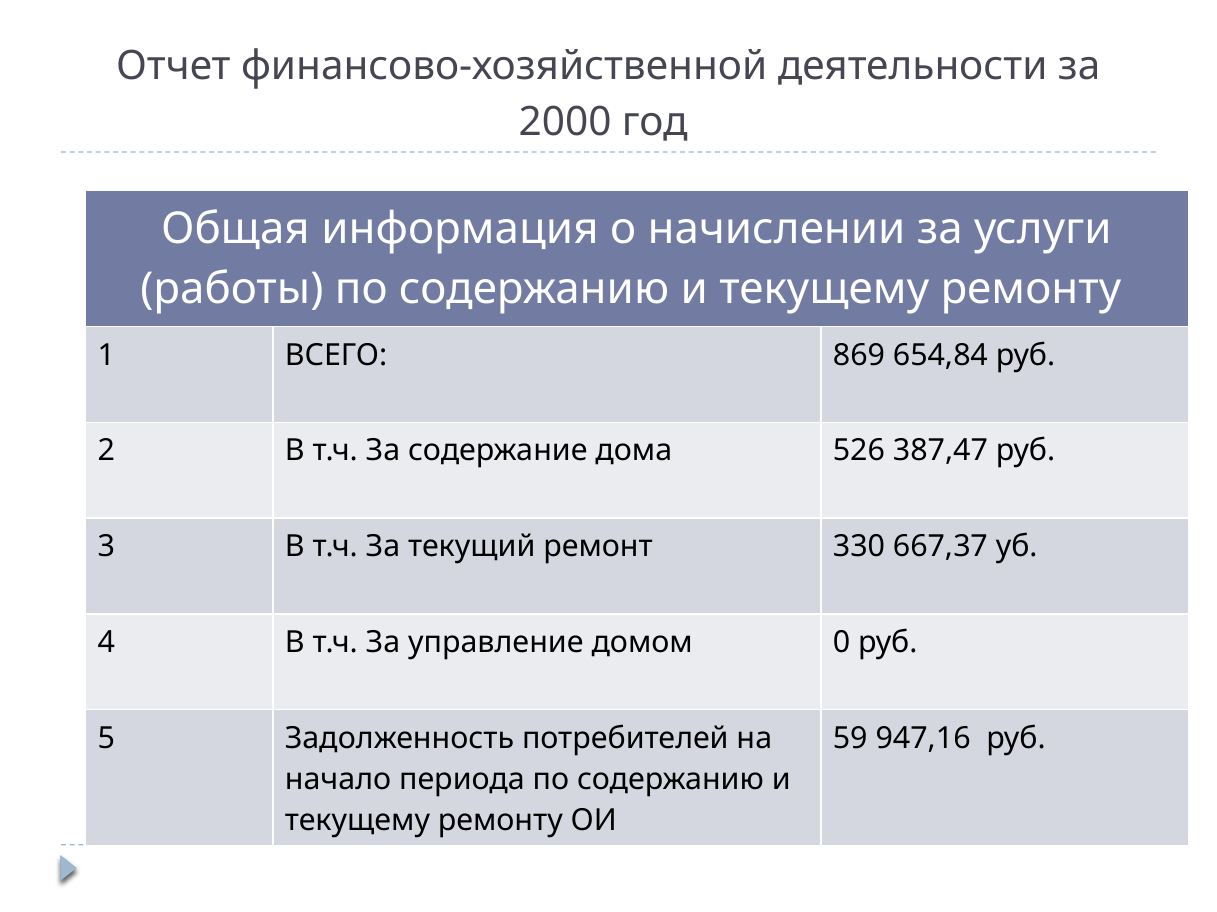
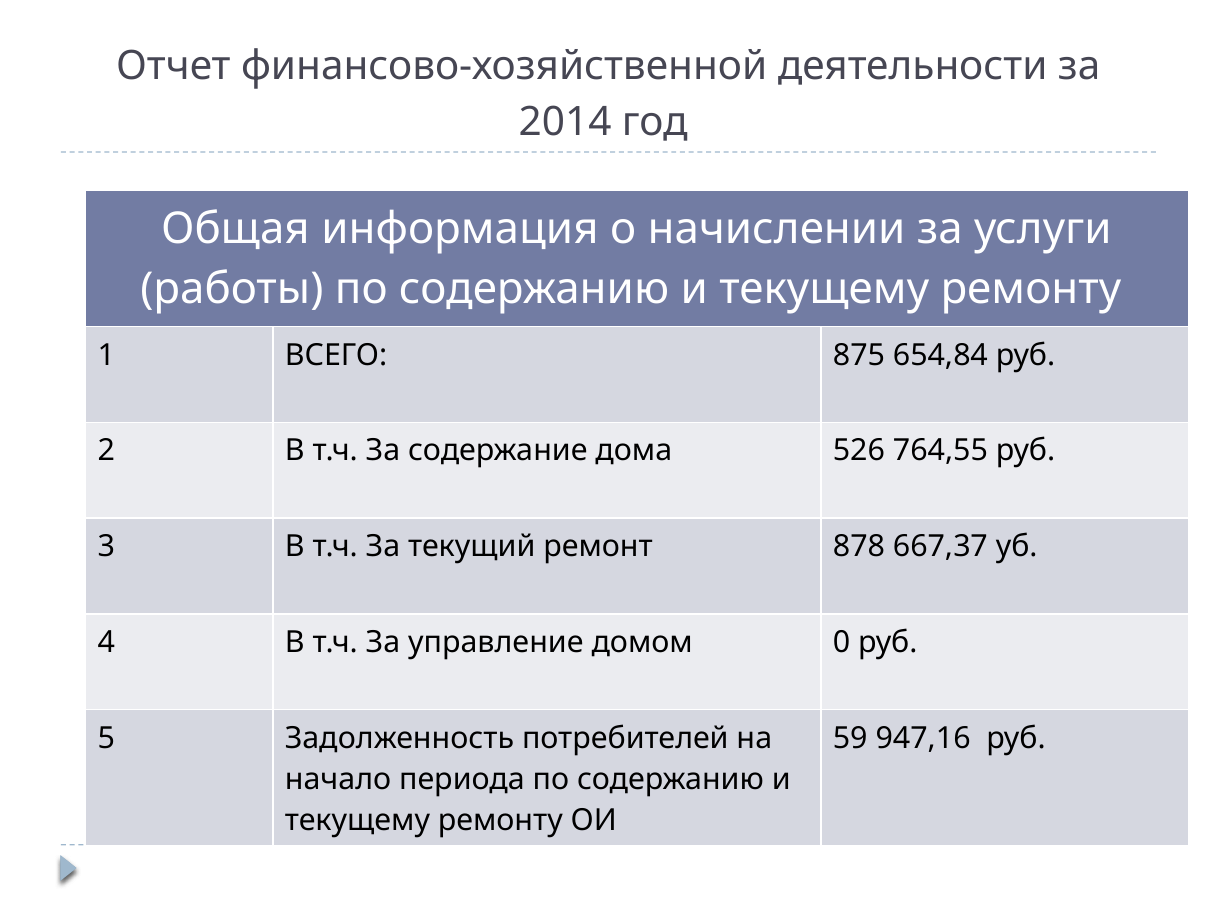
2000: 2000 -> 2014 (565, 122)
869: 869 -> 875 (859, 355)
387,47: 387,47 -> 764,55 (940, 451)
330: 330 -> 878 (859, 547)
